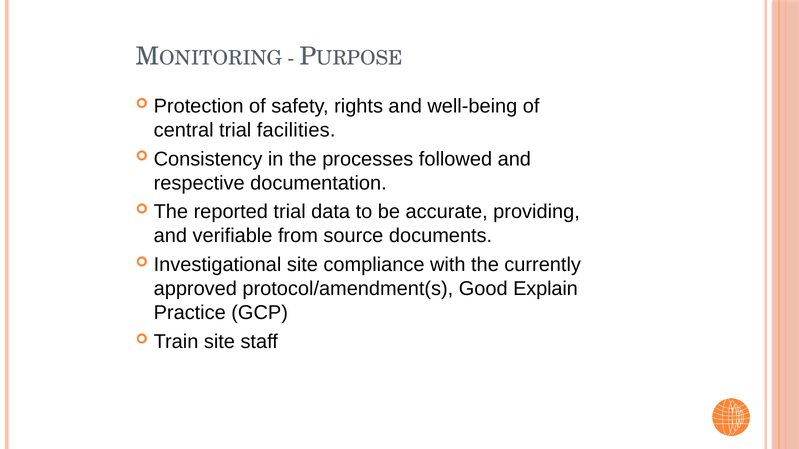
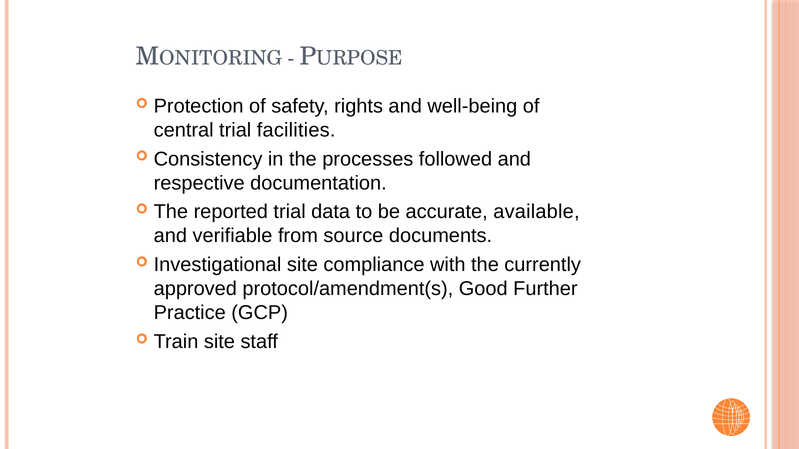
providing: providing -> available (536, 212)
Explain: Explain -> Further (545, 289)
